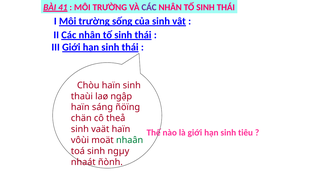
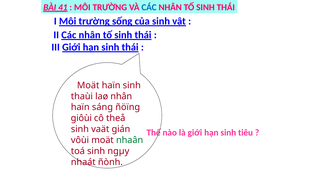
CÁC colour: purple -> blue (149, 7)
Chòu: Chòu -> Moät (88, 85)
laø ngập: ngập -> nhân (121, 96)
chän: chän -> giôùi (81, 118)
vaät haïn: haïn -> gián (121, 129)
